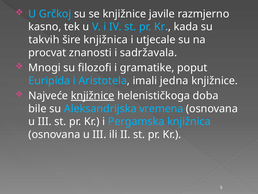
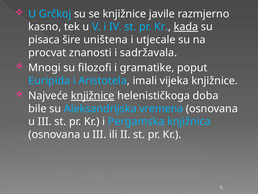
kada underline: none -> present (186, 27)
takvih: takvih -> pisaca (44, 40)
šire knjižnica: knjižnica -> uništena (106, 40)
jedna: jedna -> vijeka (174, 80)
